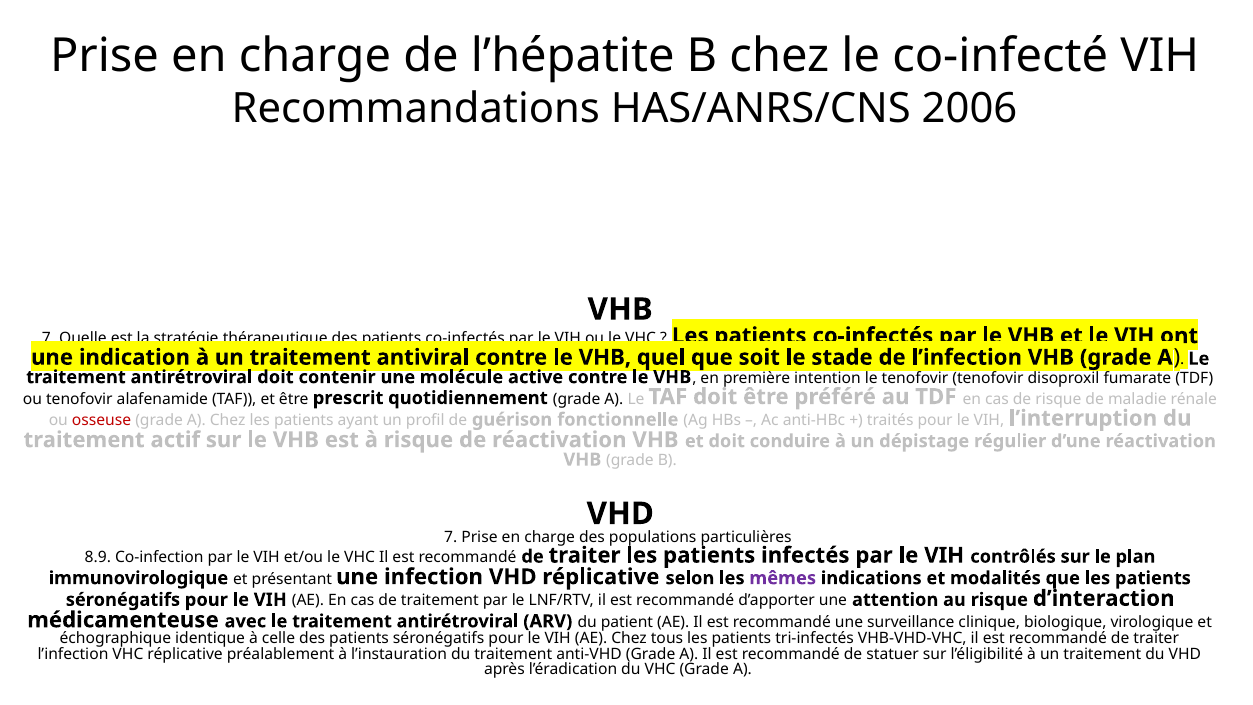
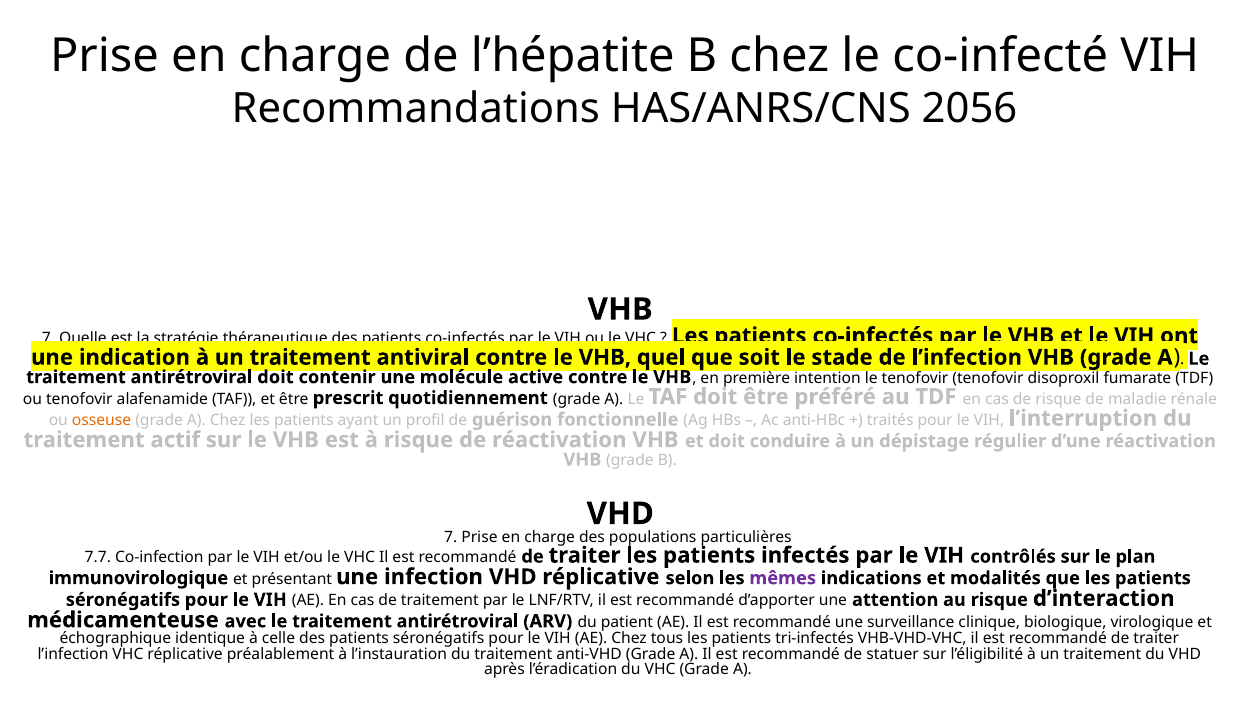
2006: 2006 -> 2056 (970, 109)
osseuse colour: red -> orange (102, 420)
8.9: 8.9 -> 7.7 (98, 557)
